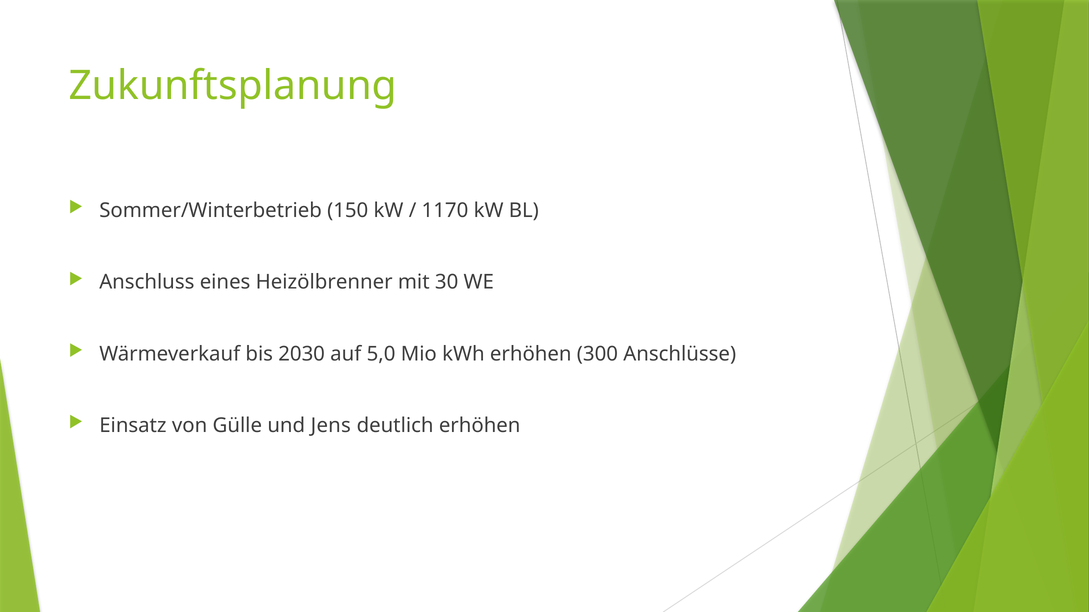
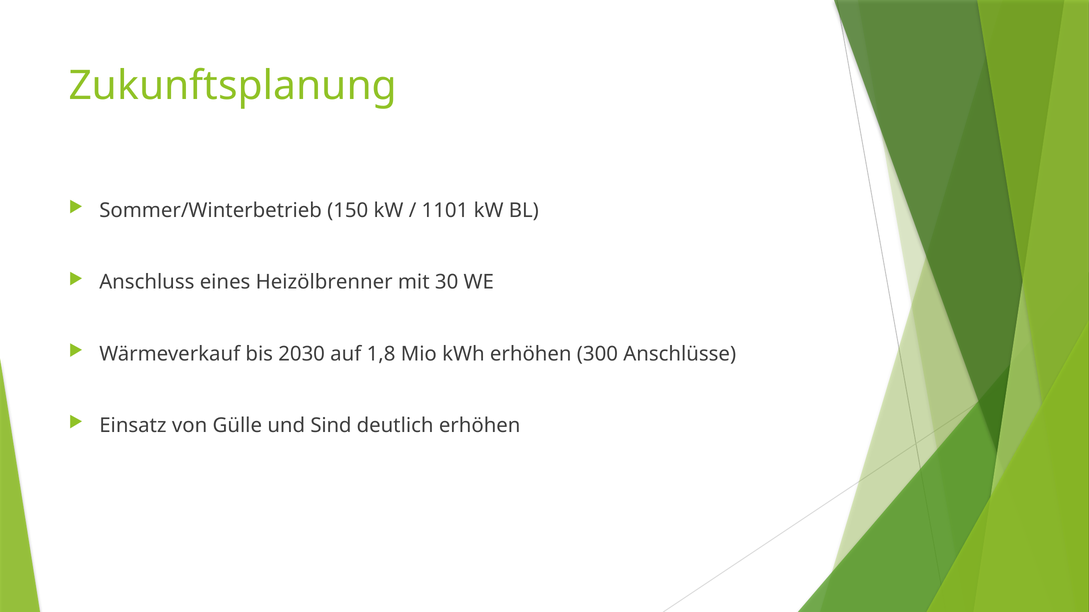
1170: 1170 -> 1101 (445, 211)
5,0: 5,0 -> 1,8 (381, 354)
Jens: Jens -> Sind (331, 426)
